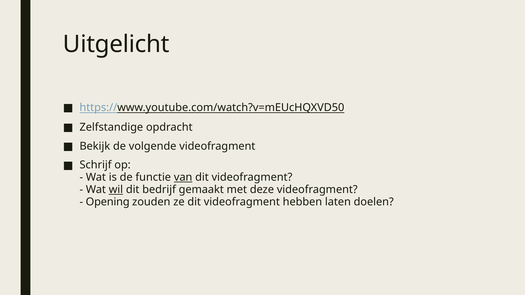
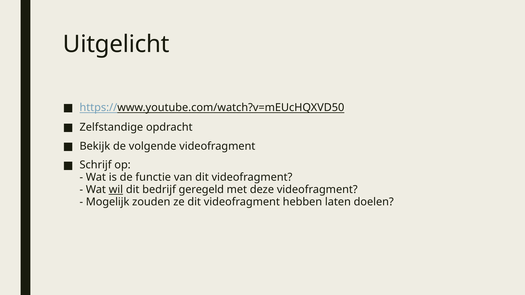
van underline: present -> none (183, 177)
gemaakt: gemaakt -> geregeld (201, 190)
Opening: Opening -> Mogelijk (108, 202)
